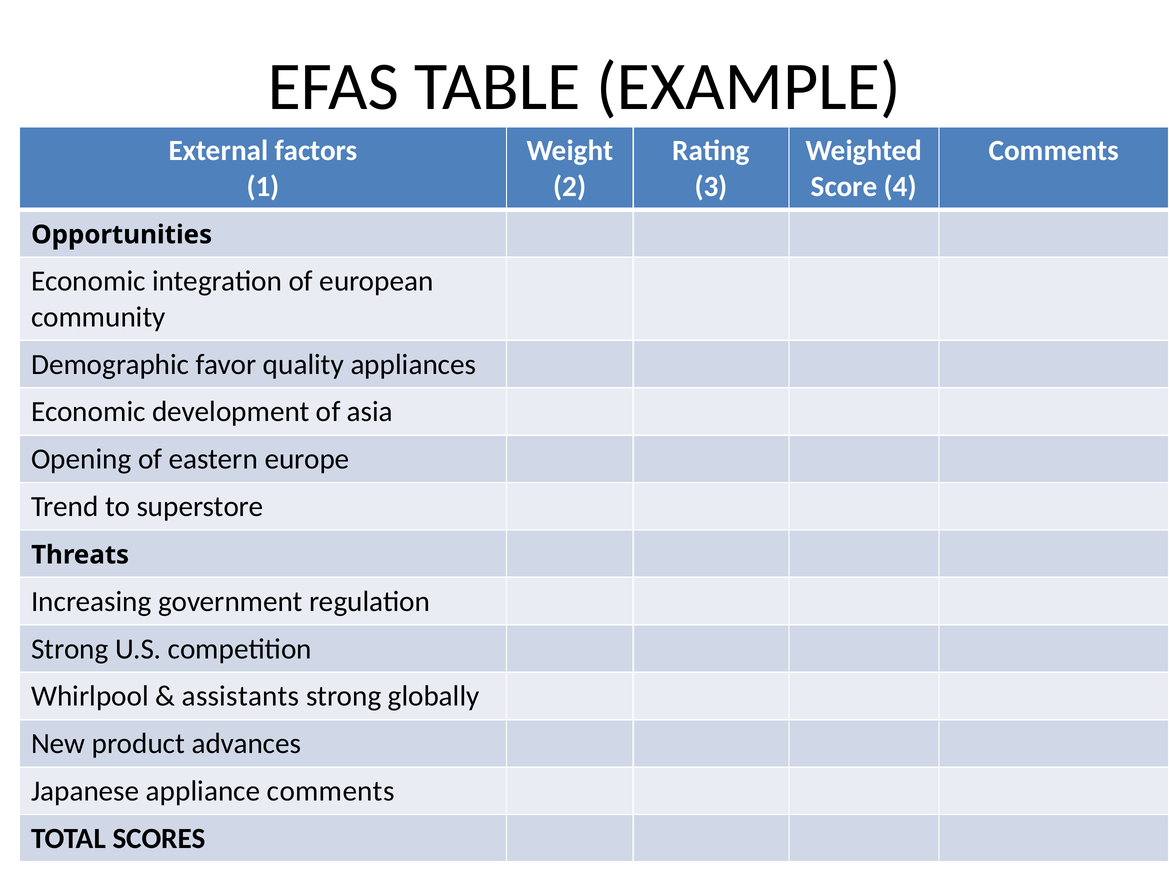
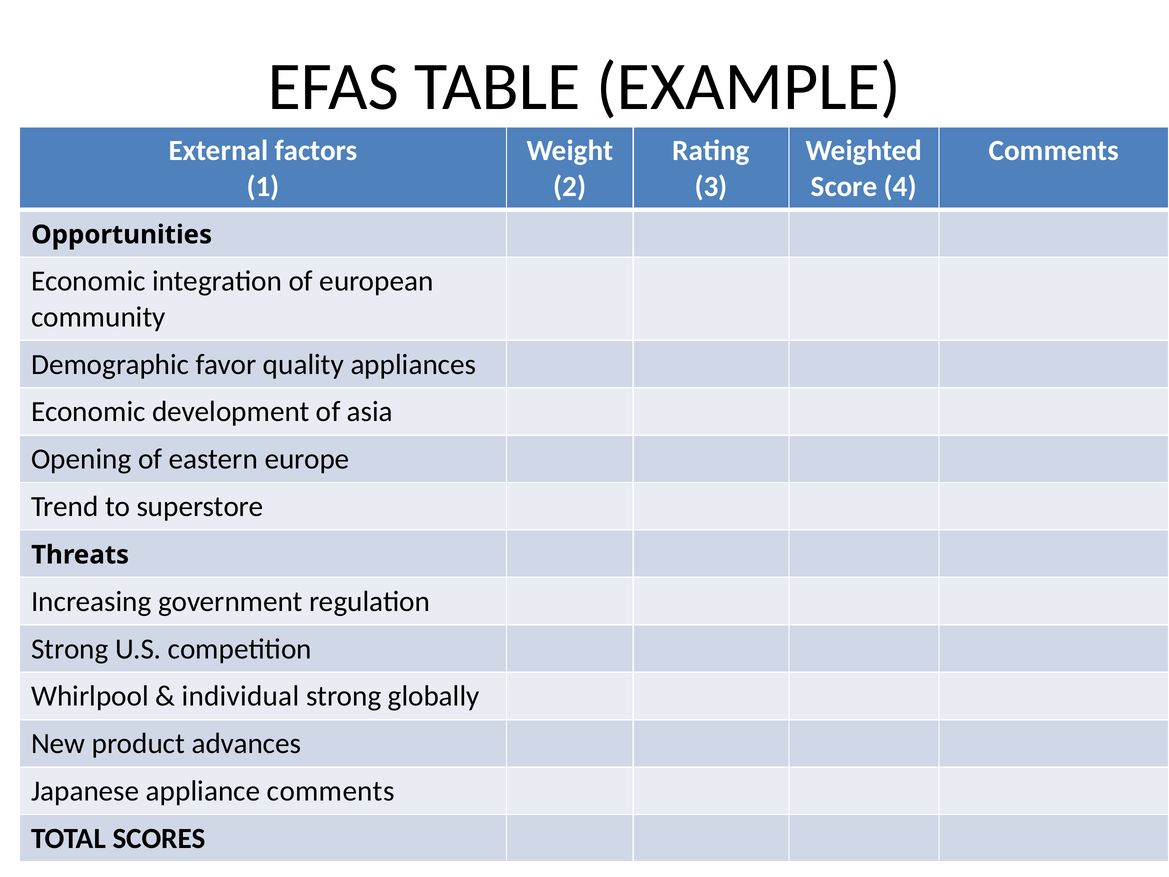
assistants: assistants -> individual (241, 696)
